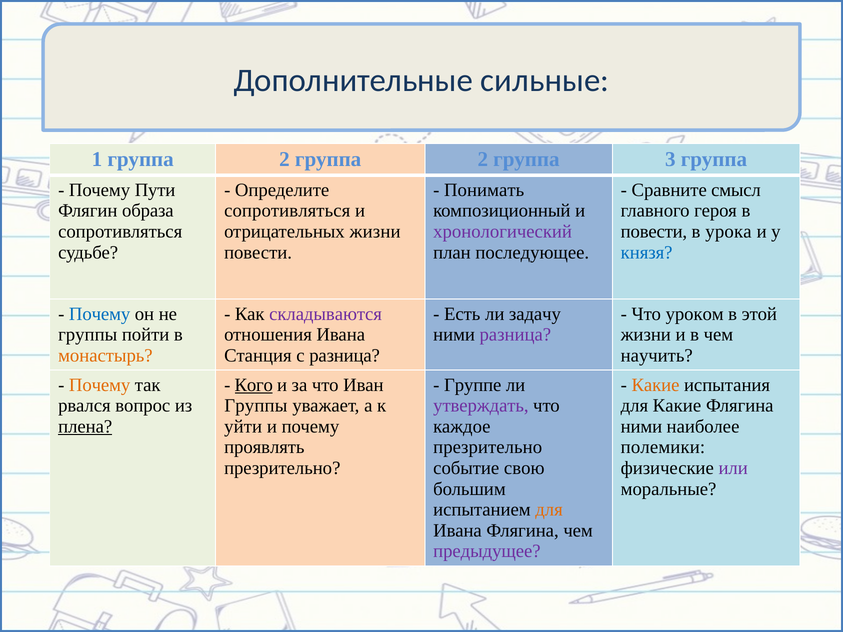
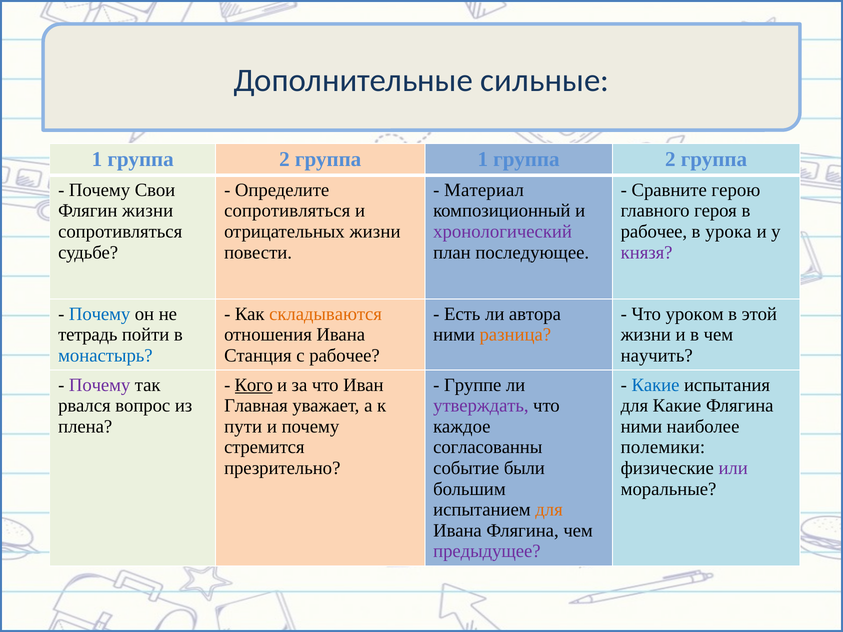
2 группа 2: 2 -> 1 (483, 160)
3: 3 -> 2 (670, 160)
Пути: Пути -> Свои (155, 190)
Понимать: Понимать -> Материал (484, 190)
смысл: смысл -> герою (736, 190)
Флягин образа: образа -> жизни (148, 211)
повести: повести -> рабочее (654, 232)
князя colour: blue -> purple (647, 252)
складываются colour: purple -> orange (326, 314)
задачу: задачу -> автора (535, 314)
группы: группы -> тетрадь (88, 335)
разница colour: purple -> orange (515, 335)
монастырь colour: orange -> blue (105, 356)
с разница: разница -> рабочее (345, 356)
Почему colour: orange -> purple (100, 385)
Какие colour: orange -> blue (656, 385)
Группы: Группы -> Главная (256, 406)
плена underline: present -> none (85, 427)
уйти: уйти -> пути (243, 427)
проявлять: проявлять -> стремится (264, 447)
презрительно: презрительно -> согласованны (488, 447)
свою: свою -> были (524, 468)
